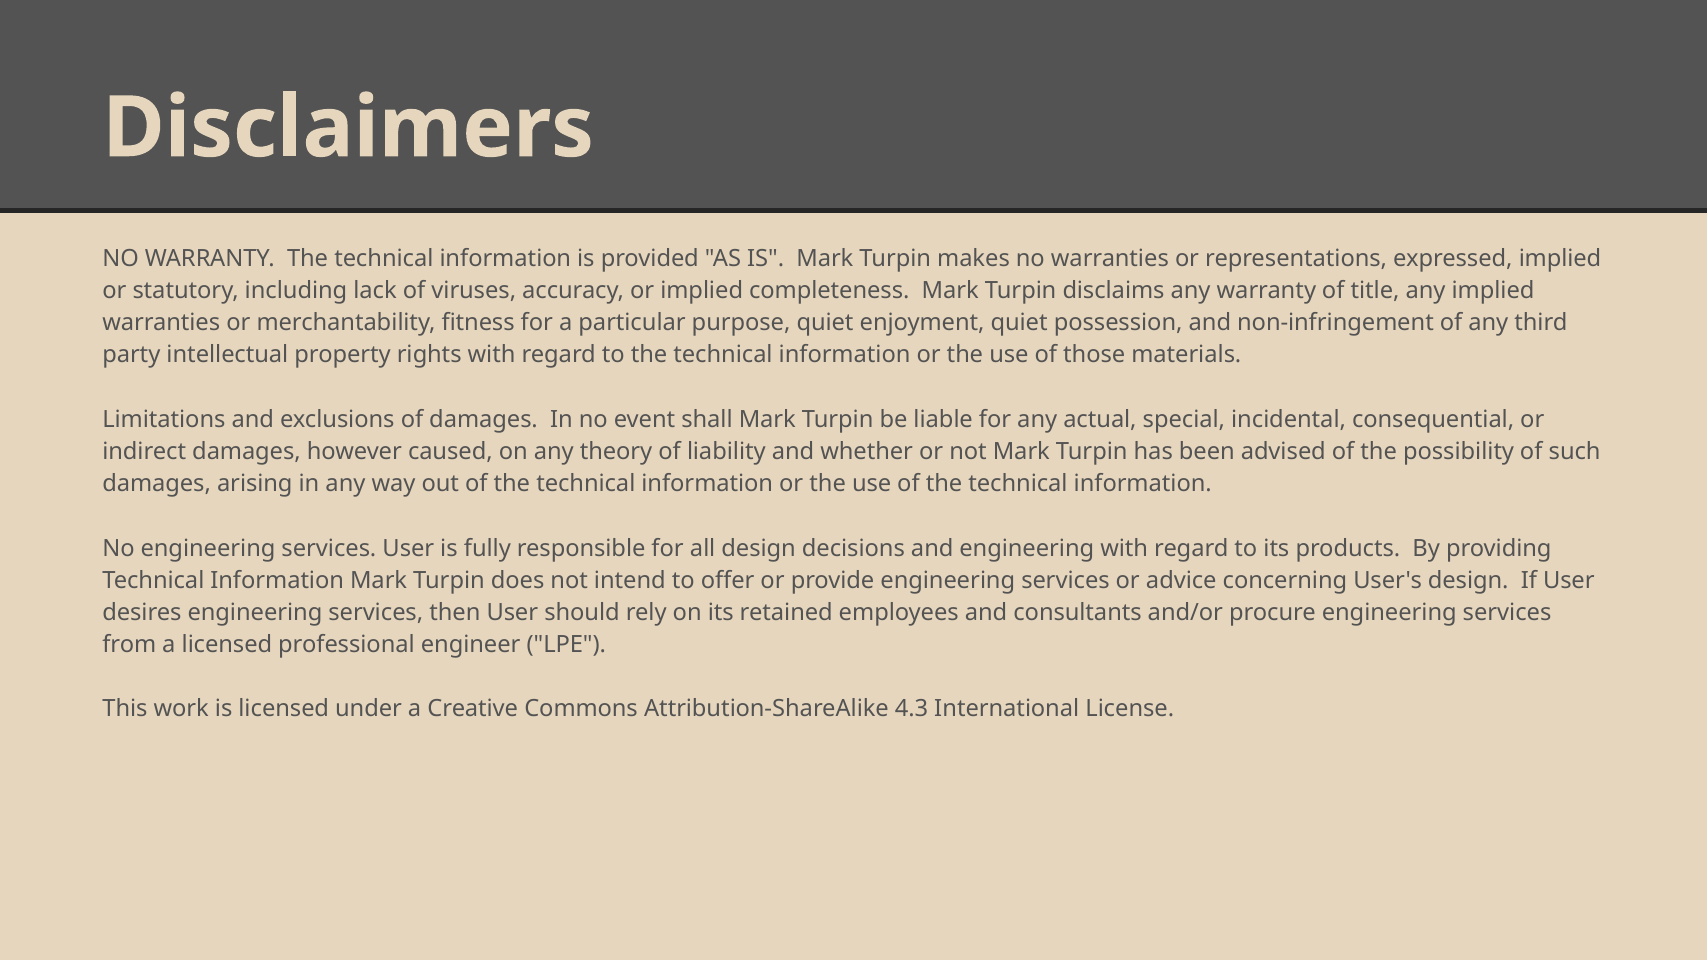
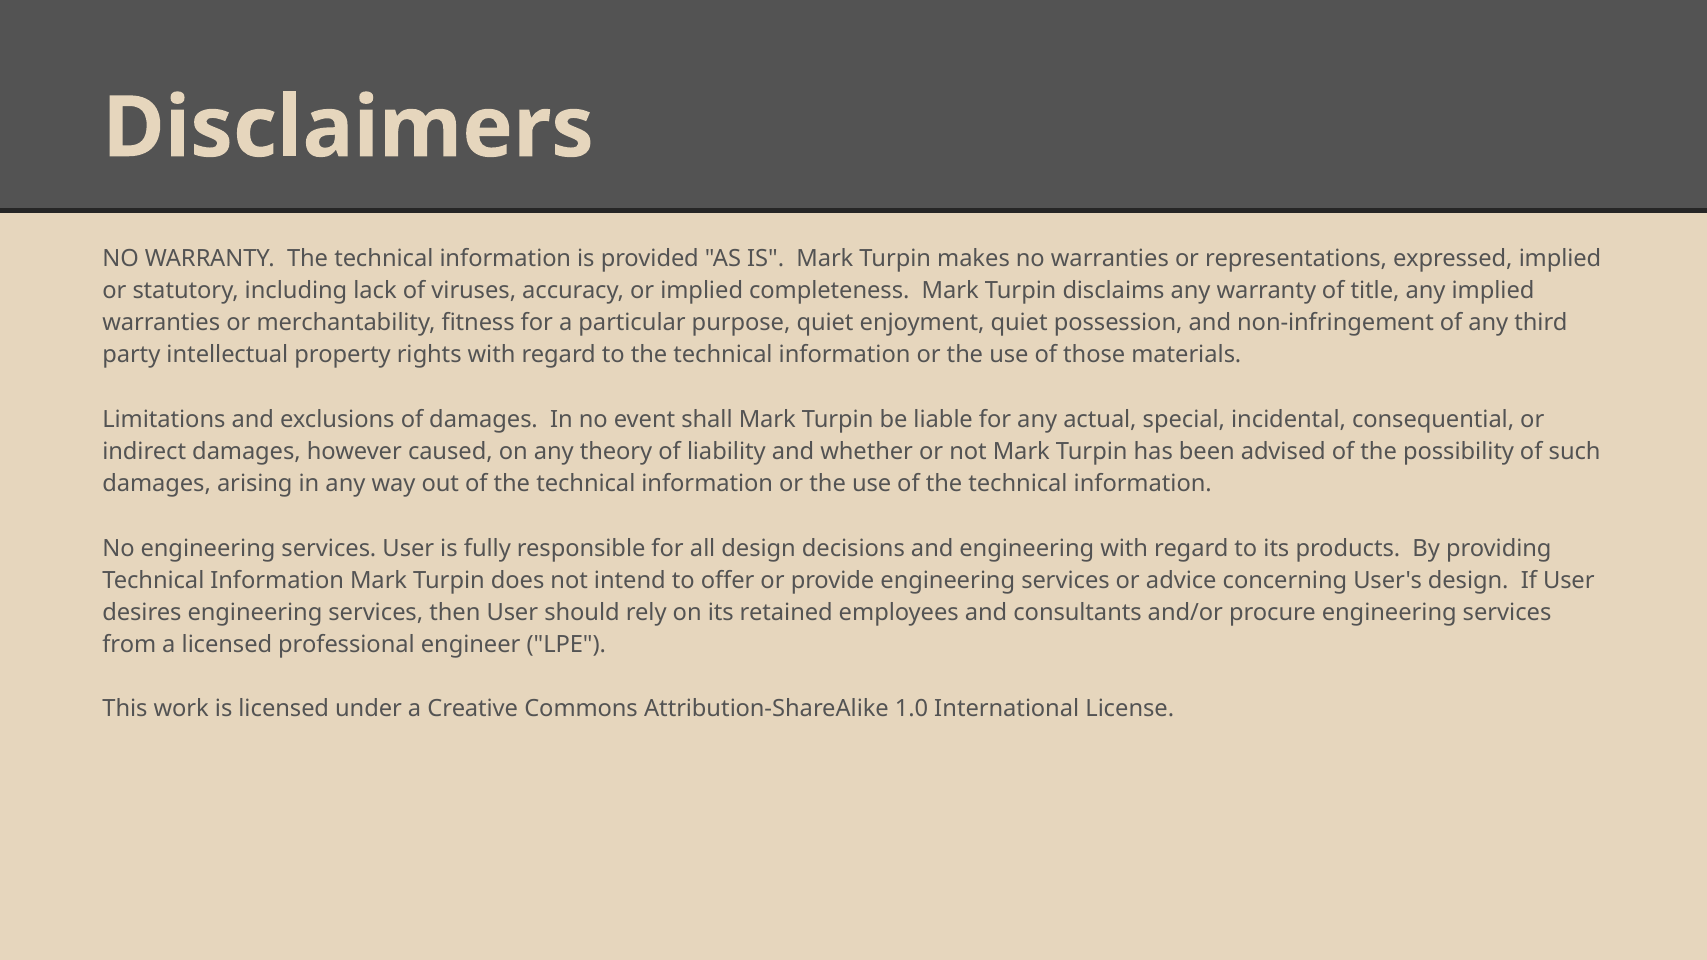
4.3: 4.3 -> 1.0 (912, 709)
